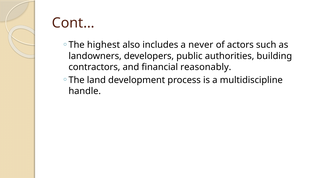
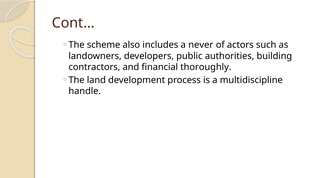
highest: highest -> scheme (104, 45)
reasonably: reasonably -> thoroughly (206, 67)
